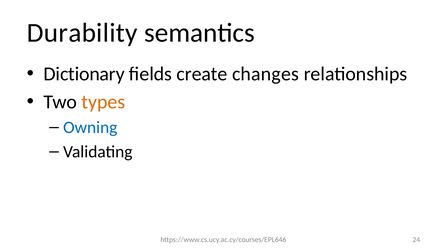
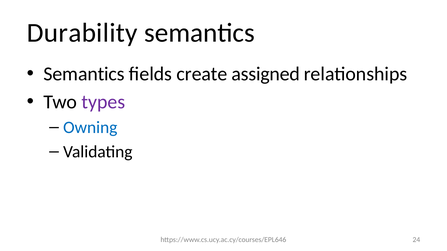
Dictionary: Dictionary -> Semantics (84, 74)
changes: changes -> assigned (266, 74)
types colour: orange -> purple (103, 102)
